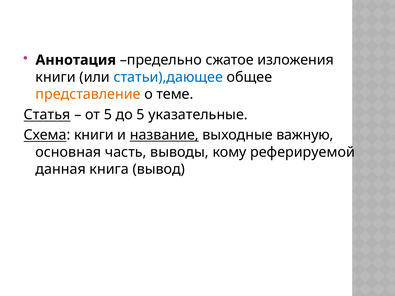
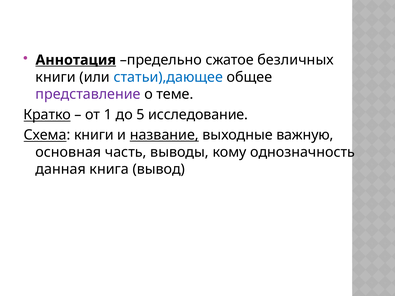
Аннотация underline: none -> present (76, 60)
изложения: изложения -> безличных (296, 60)
представление colour: orange -> purple (88, 94)
Статья: Статья -> Кратко (47, 115)
от 5: 5 -> 1 (108, 115)
указательные: указательные -> исследование (198, 115)
реферируемой: реферируемой -> однозначность (303, 152)
